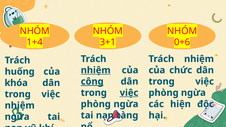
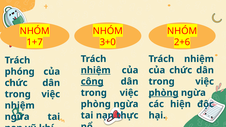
1+4: 1+4 -> 1+7 (35, 42)
3+1: 3+1 -> 3+0 (108, 42)
0+6: 0+6 -> 2+6 (182, 42)
huống: huống -> phóng (20, 72)
khóa: khóa -> chức (16, 83)
việc underline: present -> none (129, 93)
phòng underline: none -> present (164, 93)
tàng: tàng -> thực (127, 115)
